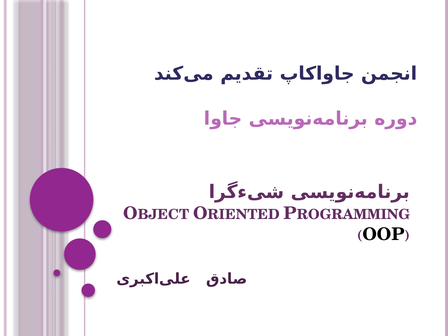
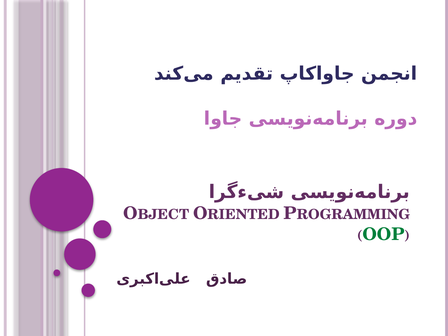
OOP colour: black -> green (384, 234)
